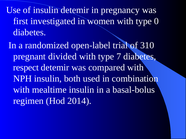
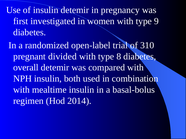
0: 0 -> 9 (156, 21)
7: 7 -> 8 (119, 57)
respect: respect -> overall (26, 68)
